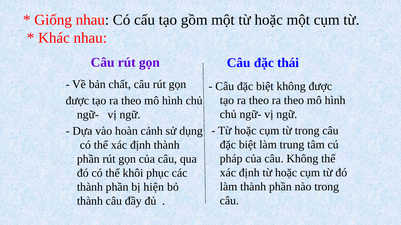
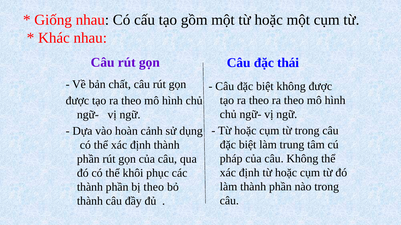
bị hiện: hiện -> theo (154, 188)
